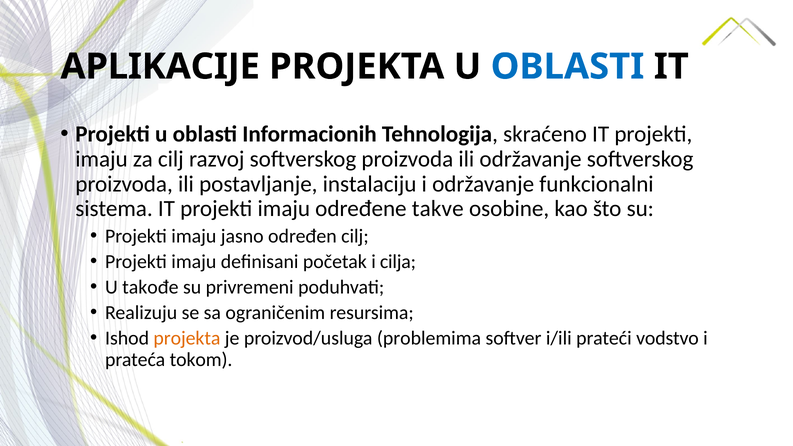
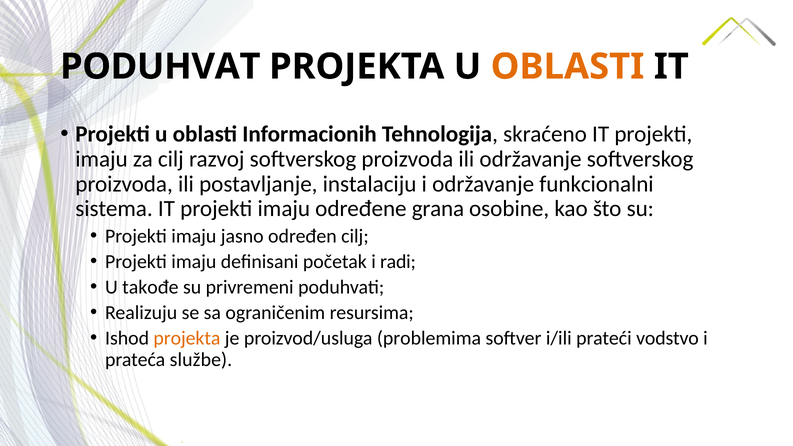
APLIKACIJE: APLIKACIJE -> PODUHVAT (160, 67)
OBLASTI colour: blue -> orange (567, 67)
takve: takve -> grana (438, 209)
cilja: cilja -> radi (398, 262)
tokom: tokom -> službe (201, 360)
